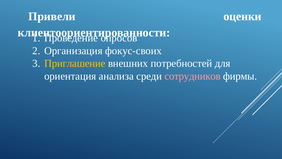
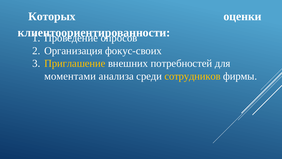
Привели: Привели -> Которых (52, 16)
ориентация: ориентация -> моментами (70, 76)
сотрудников colour: pink -> yellow (193, 76)
